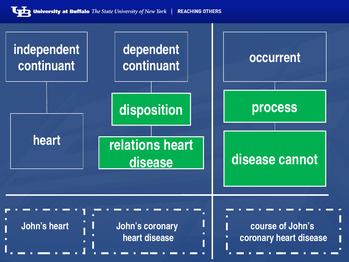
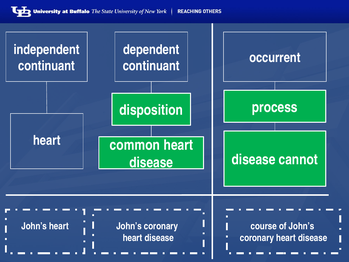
relations: relations -> common (135, 145)
